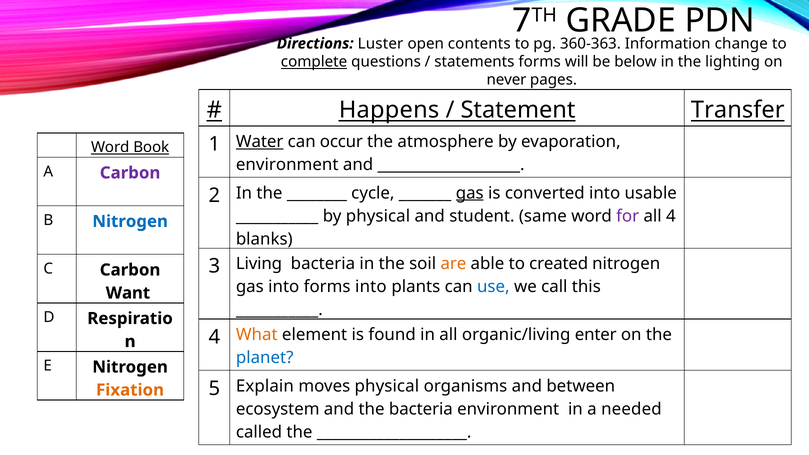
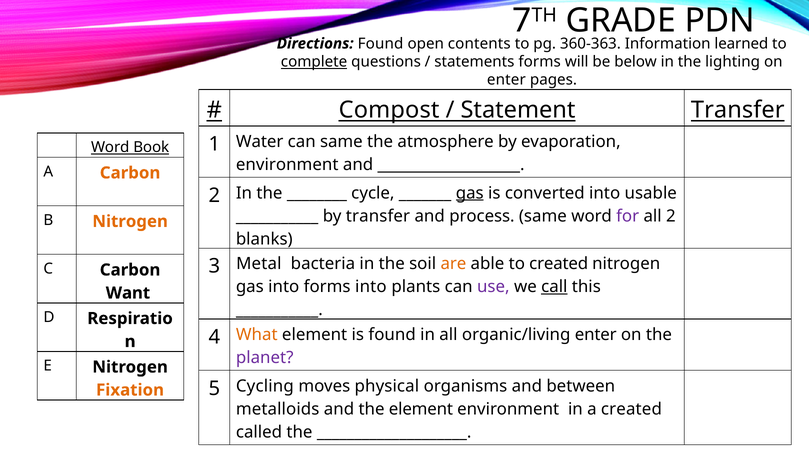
Directions Luster: Luster -> Found (381, 44)
change: change -> learned (741, 44)
never: never -> enter (506, 80)
Happens: Happens -> Compost (389, 110)
Water underline: present -> none (260, 142)
can occur: occur -> same (341, 142)
Carbon colour: purple -> orange (130, 173)
by physical: physical -> transfer (378, 216)
student: student -> process (482, 216)
all 4: 4 -> 2 (671, 216)
Nitrogen colour: blue -> orange (130, 221)
Living: Living -> Metal (259, 264)
use colour: blue -> purple (493, 287)
call underline: none -> present (554, 287)
planet colour: blue -> purple (265, 358)
Explain: Explain -> Cycling (265, 386)
ecosystem: ecosystem -> metalloids (278, 409)
the bacteria: bacteria -> element (421, 409)
a needed: needed -> created (631, 409)
